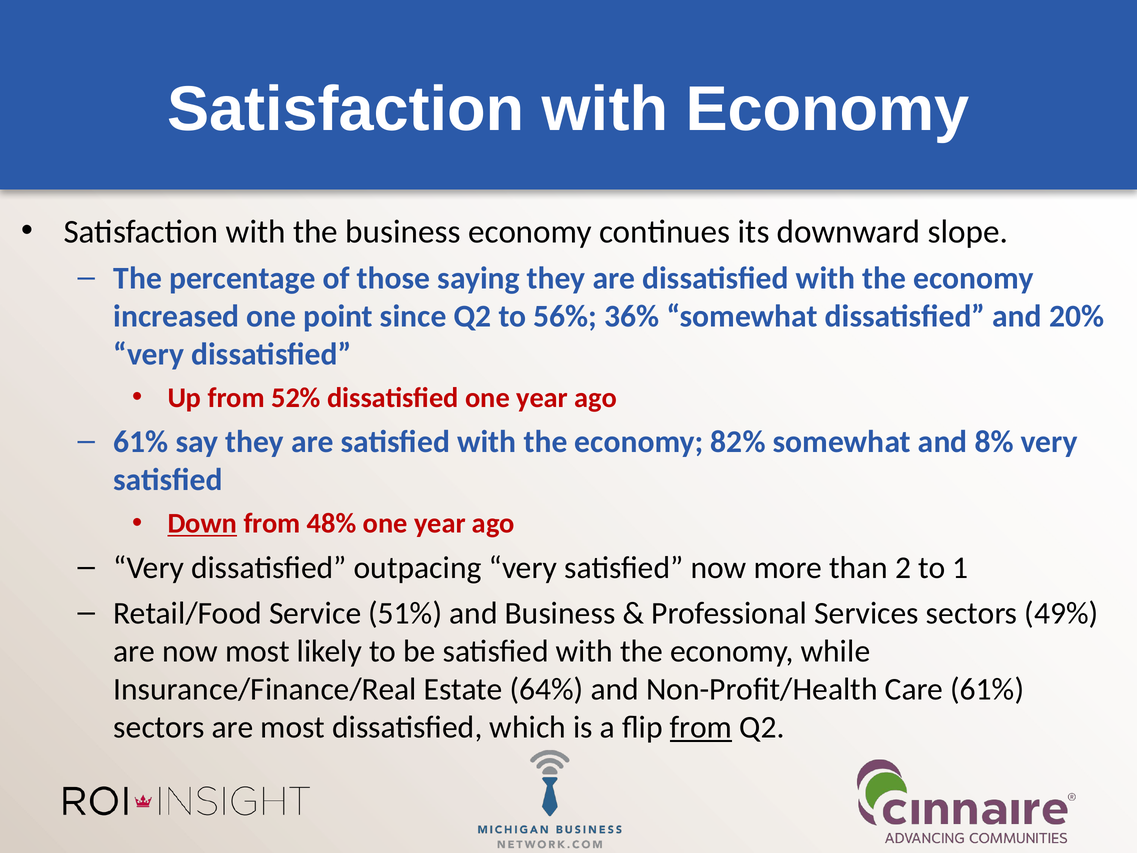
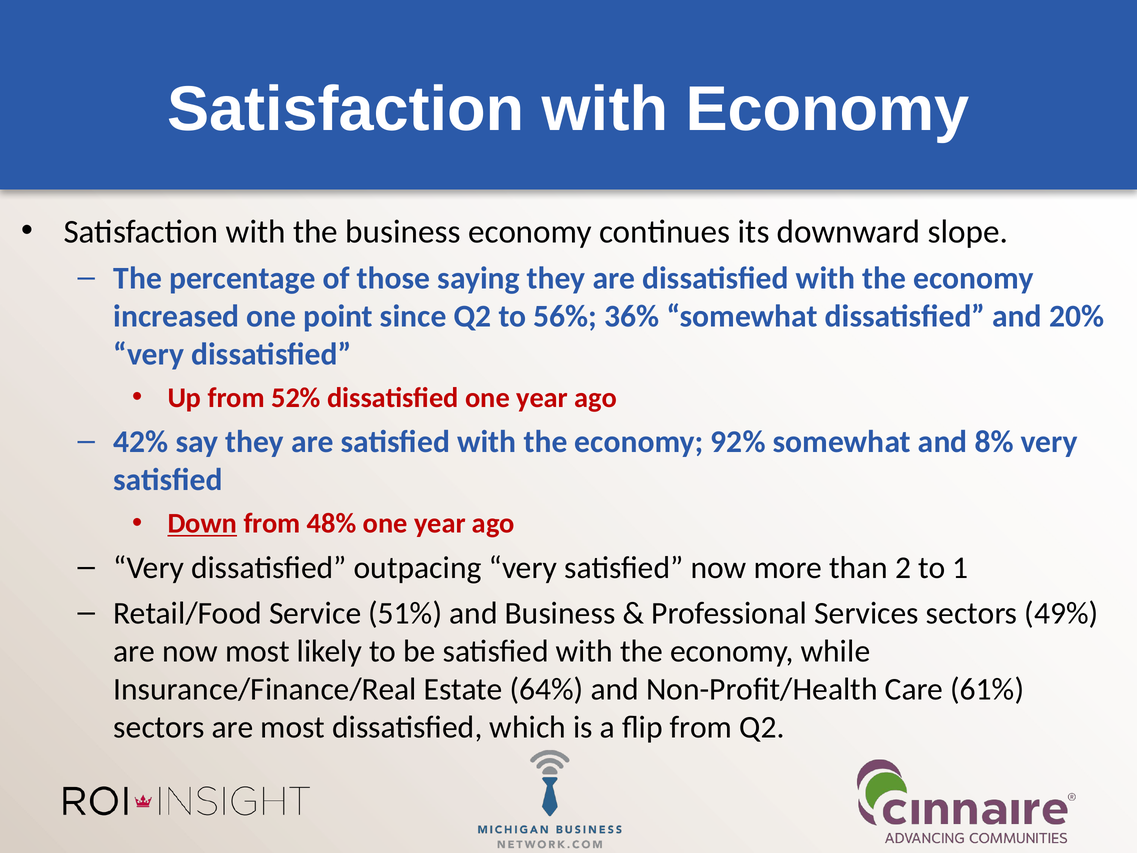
61%: 61% -> 42% (141, 442)
82%: 82% -> 92% (738, 442)
from underline: present -> none (701, 727)
